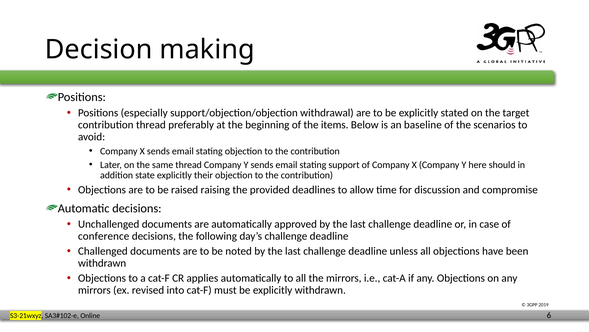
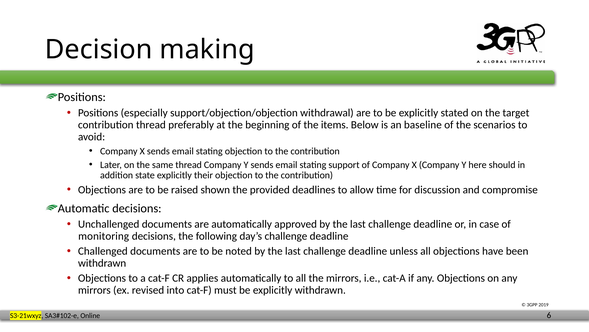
raising: raising -> shown (215, 189)
conference: conference -> monitoring (104, 236)
